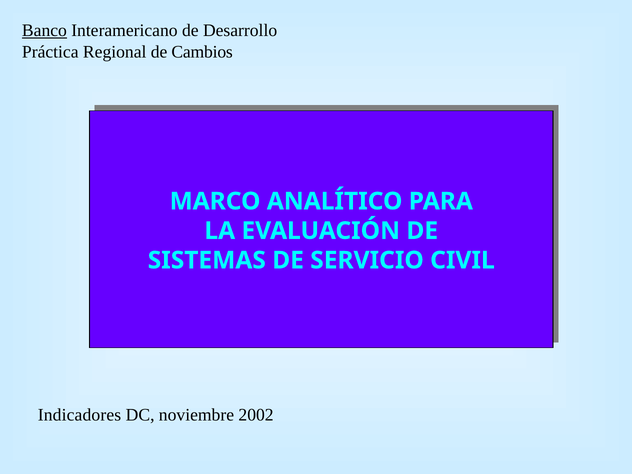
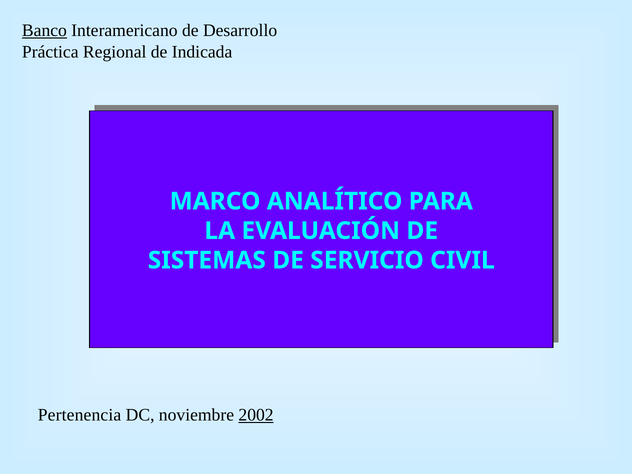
Cambios: Cambios -> Indicada (202, 52)
Indicadores: Indicadores -> Pertenencia (79, 415)
2002 underline: none -> present (256, 415)
